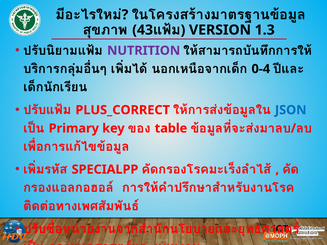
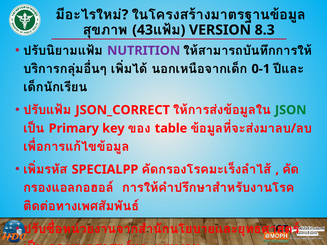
1.3: 1.3 -> 8.3 (265, 30)
0-4: 0-4 -> 0-1 (261, 69)
PLUS_CORRECT: PLUS_CORRECT -> JSON_CORRECT (123, 110)
JSON colour: blue -> green (291, 110)
